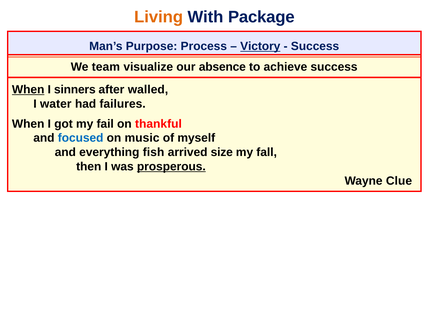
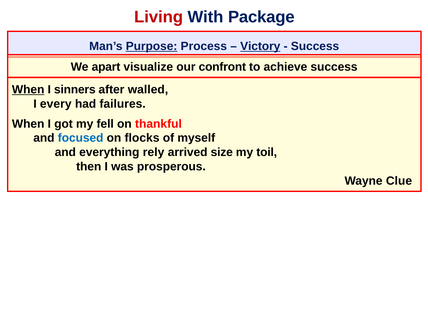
Living colour: orange -> red (159, 17)
Purpose underline: none -> present (152, 46)
team: team -> apart (106, 67)
absence: absence -> confront (222, 67)
water: water -> every (56, 104)
fail: fail -> fell (105, 124)
music: music -> flocks (142, 138)
fish: fish -> rely (154, 152)
fall: fall -> toil (267, 152)
prosperous underline: present -> none (171, 167)
